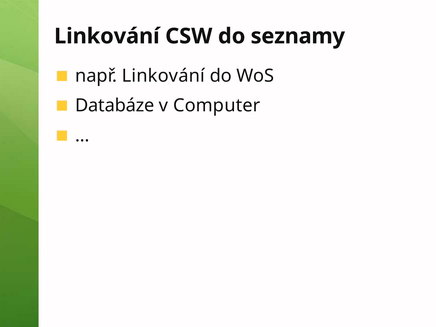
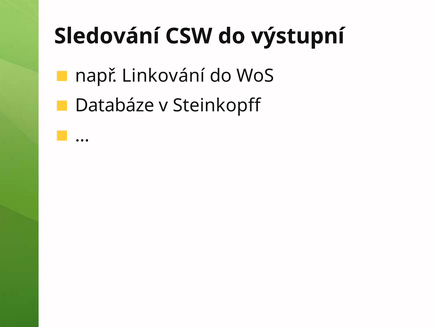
Linkování: Linkování -> Sledování (107, 36)
seznamy: seznamy -> výstupní (298, 36)
Computer: Computer -> Steinkopff (217, 106)
